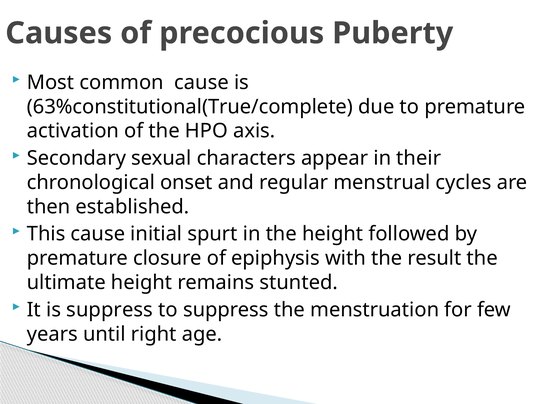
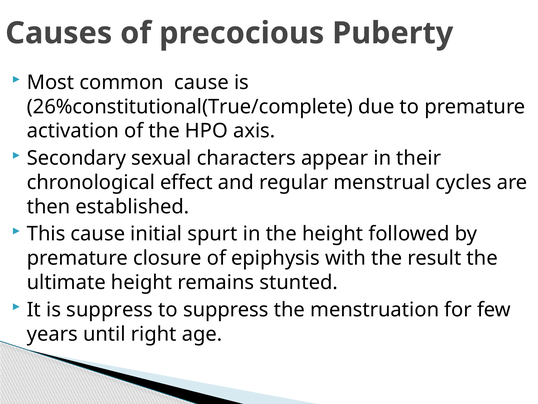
63%constitutional(True/complete: 63%constitutional(True/complete -> 26%constitutional(True/complete (190, 107)
onset: onset -> effect (186, 182)
